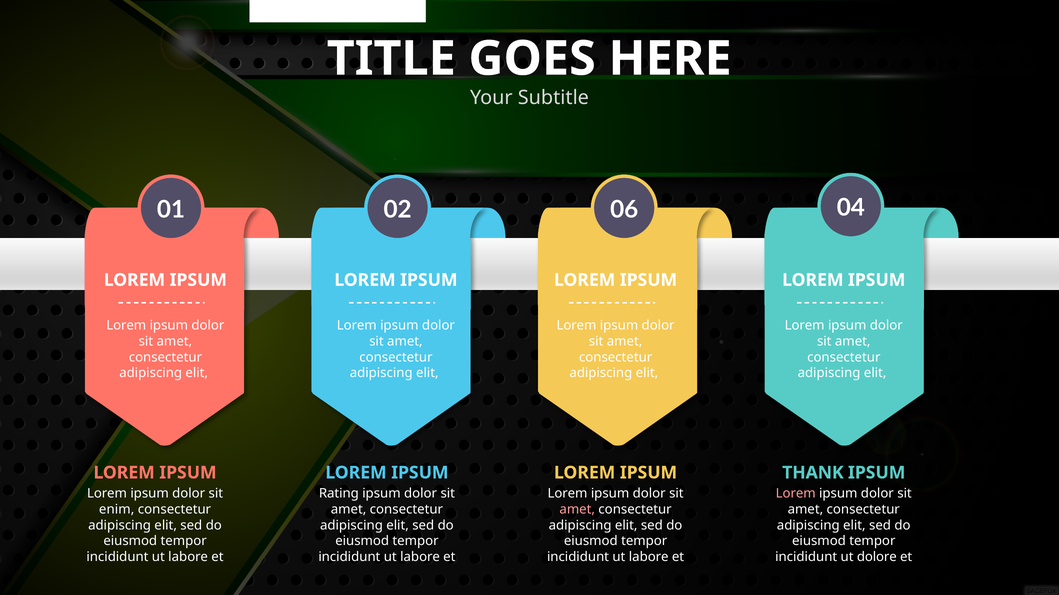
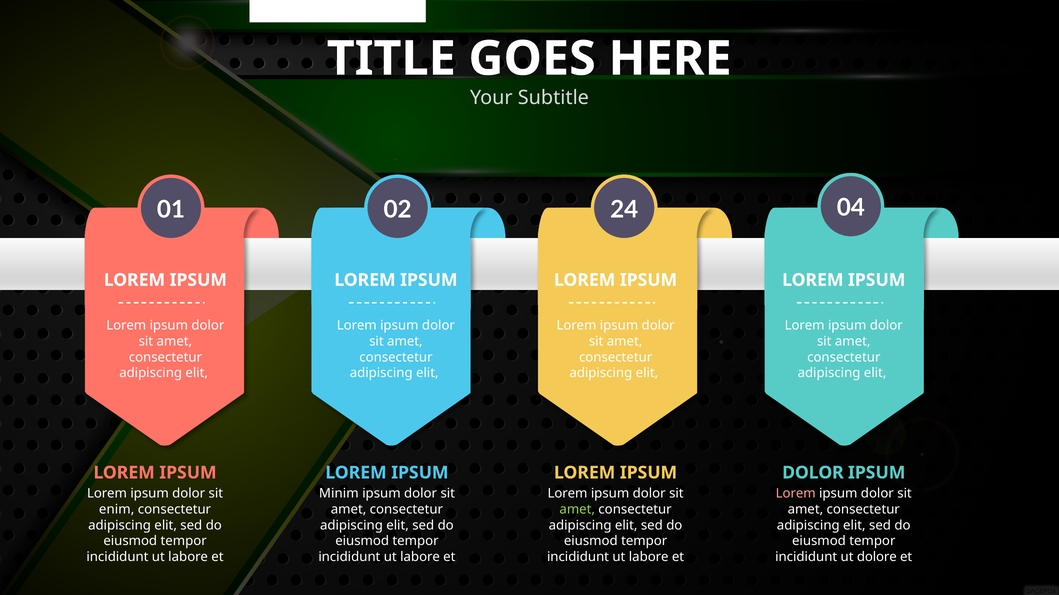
06: 06 -> 24 (624, 210)
THANK: THANK -> DOLOR (813, 473)
Rating: Rating -> Minim (339, 494)
amet colour: pink -> light green (577, 510)
